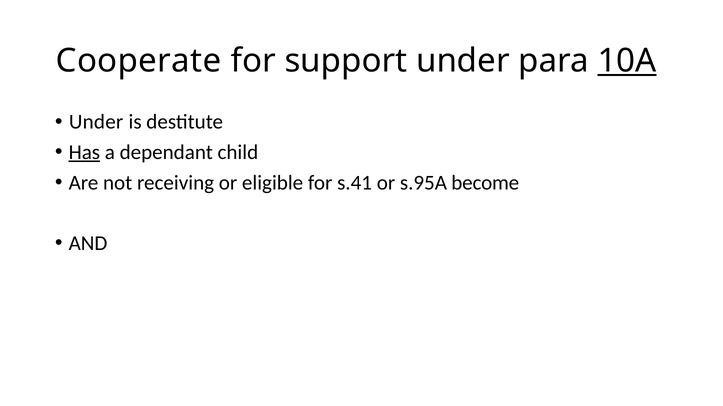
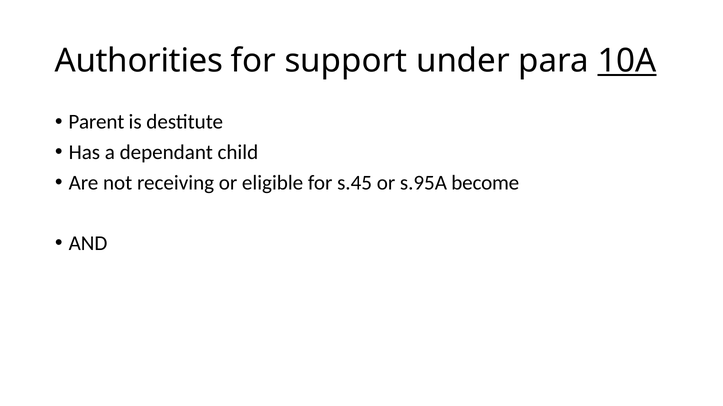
Cooperate: Cooperate -> Authorities (139, 61)
Under: Under -> Parent (96, 122)
Has underline: present -> none (84, 153)
s.41: s.41 -> s.45 (355, 183)
